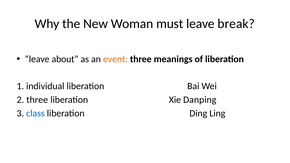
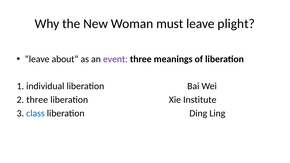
break: break -> plight (236, 24)
event colour: orange -> purple (115, 59)
Danping: Danping -> Institute (200, 100)
